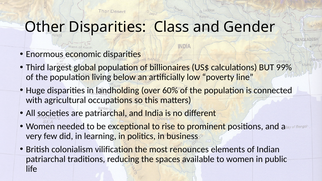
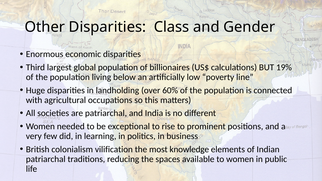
99%: 99% -> 19% (284, 67)
renounces: renounces -> knowledge (189, 149)
